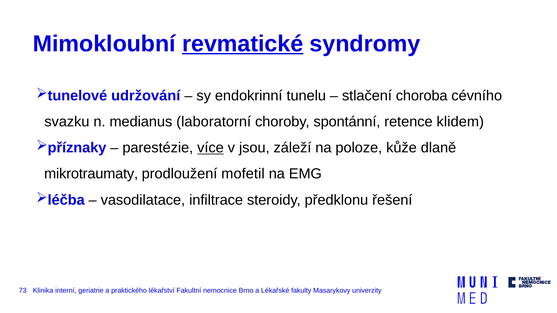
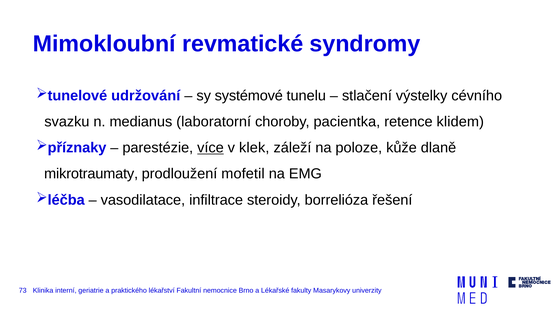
revmatické underline: present -> none (243, 44)
endokrinní: endokrinní -> systémové (249, 96)
choroba: choroba -> výstelky (422, 96)
spontánní: spontánní -> pacientka (347, 122)
jsou: jsou -> klek (254, 148)
předklonu: předklonu -> borrelióza (336, 200)
